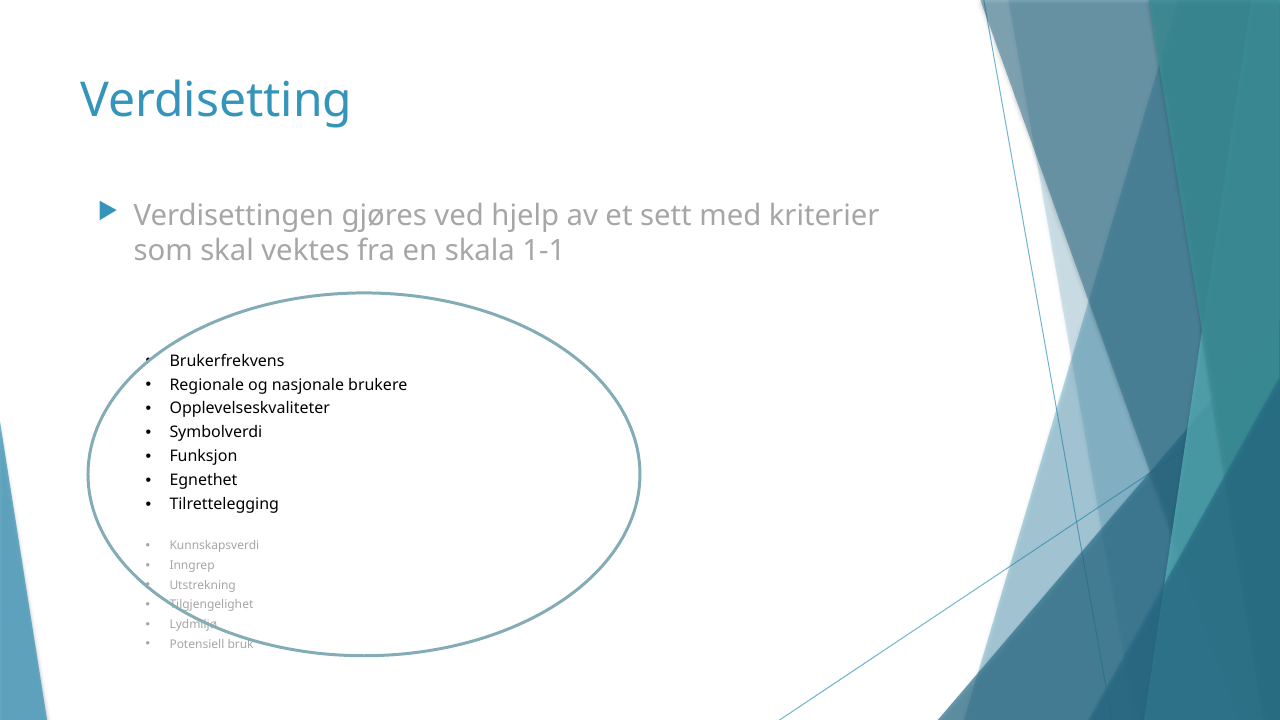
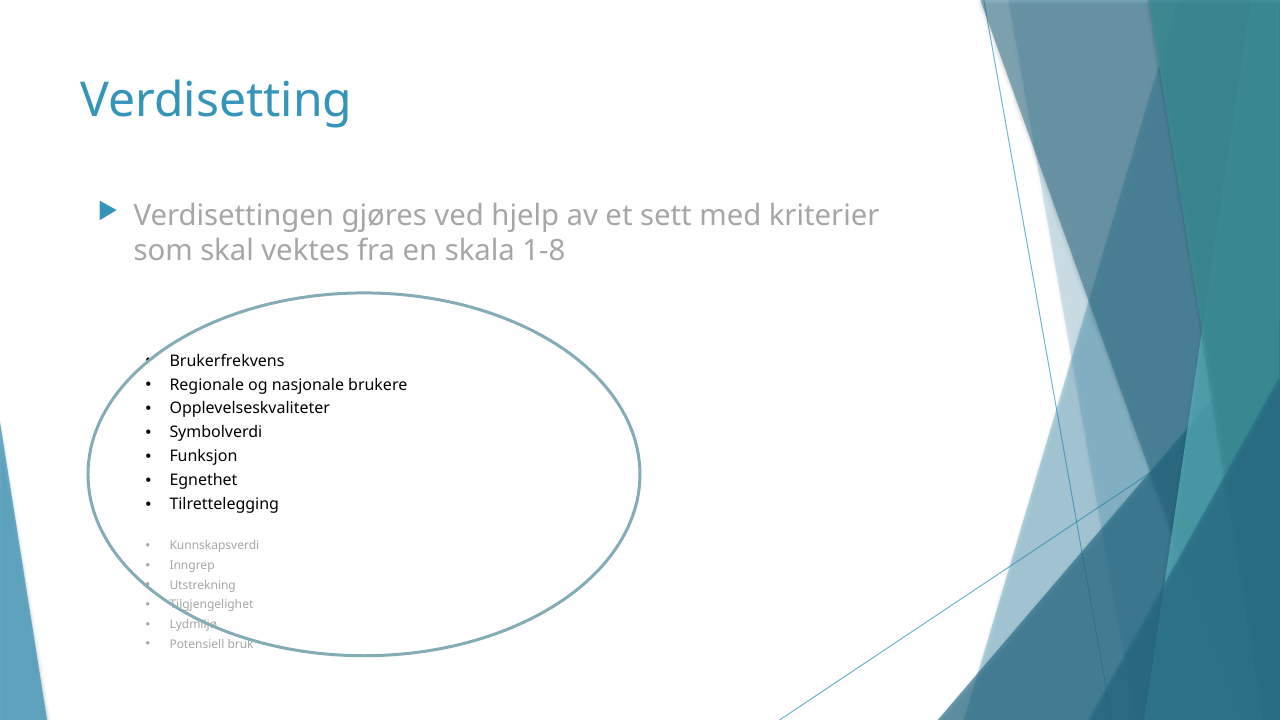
1-1: 1-1 -> 1-8 (544, 251)
